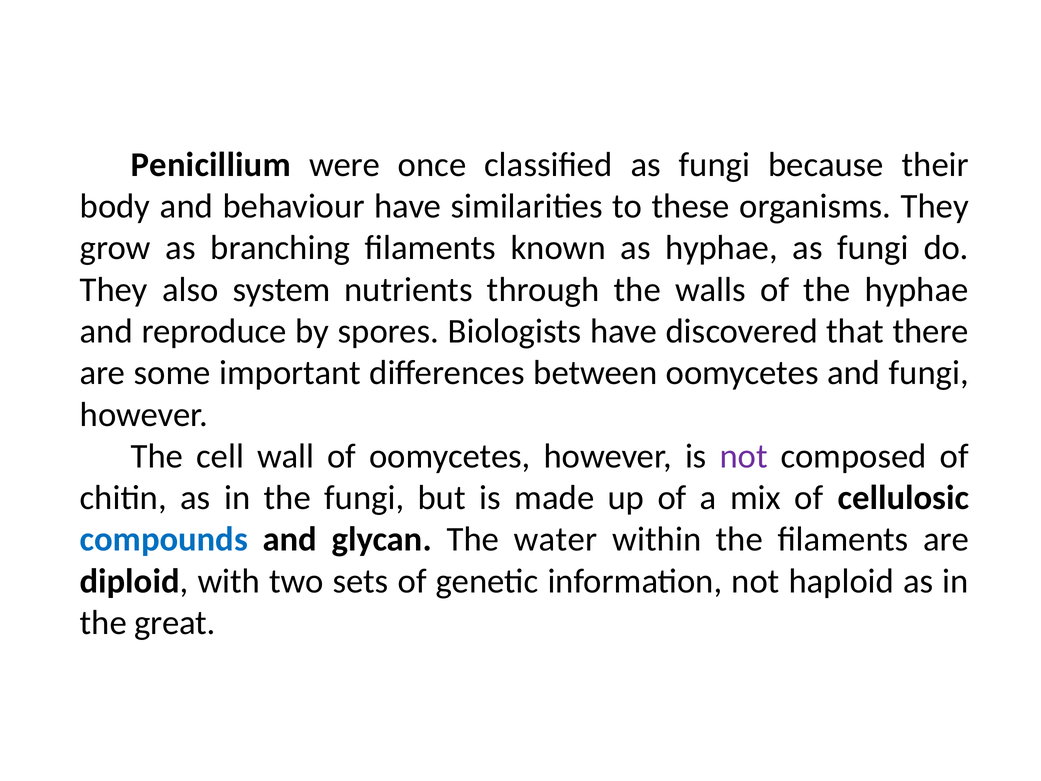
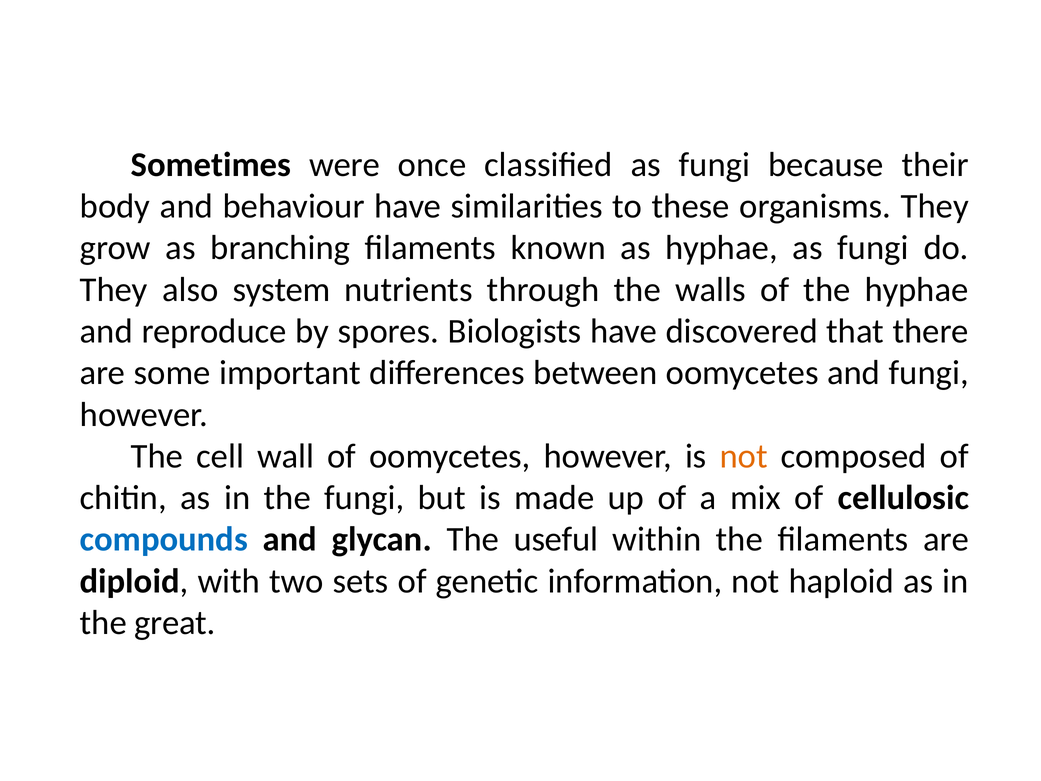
Penicillium: Penicillium -> Sometimes (211, 165)
not colour: purple -> orange (744, 456)
water: water -> useful (556, 539)
